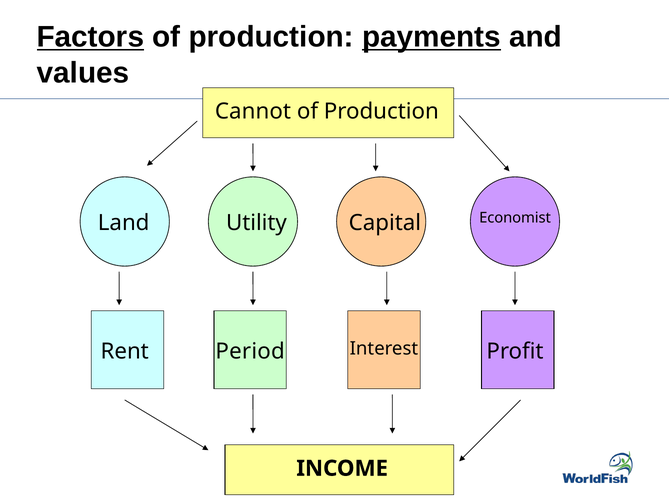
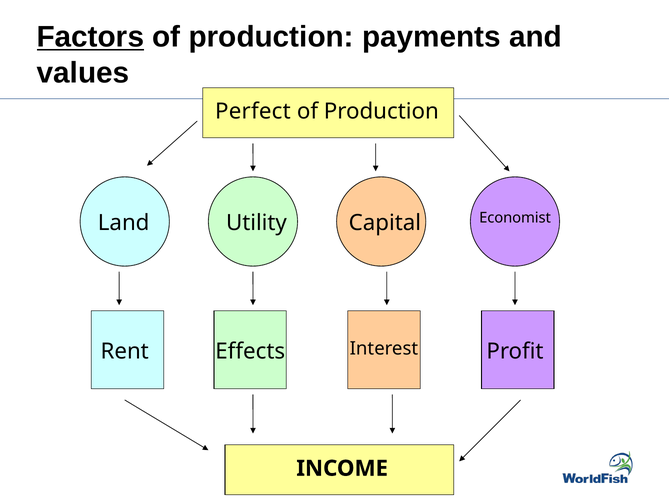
payments underline: present -> none (431, 37)
Cannot: Cannot -> Perfect (253, 111)
Period: Period -> Effects (250, 351)
